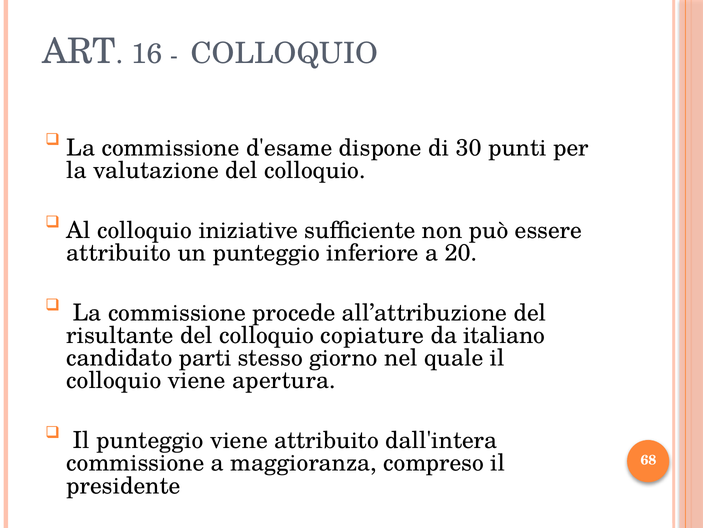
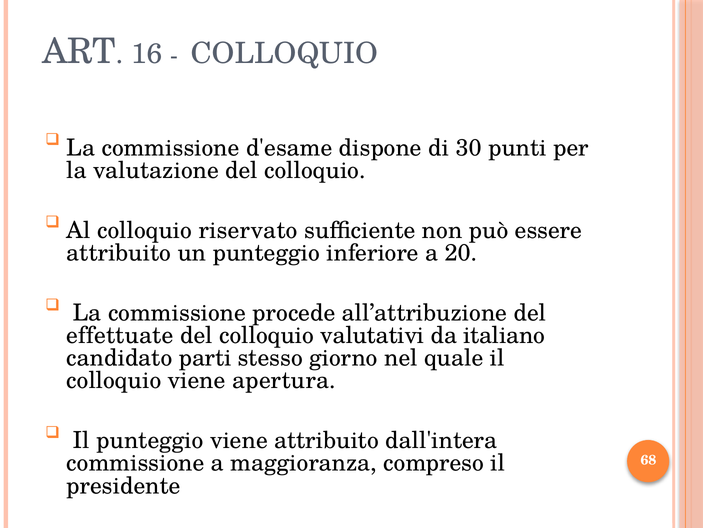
iniziative: iniziative -> riservato (248, 230)
risultante: risultante -> effettuate (120, 335)
copiature: copiature -> valutativi (372, 335)
